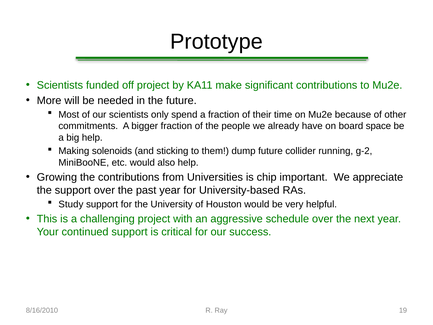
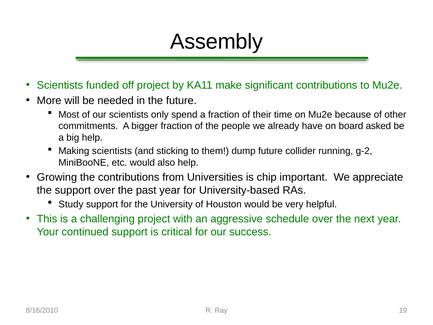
Prototype: Prototype -> Assembly (217, 42)
space: space -> asked (378, 126)
Making solenoids: solenoids -> scientists (112, 151)
